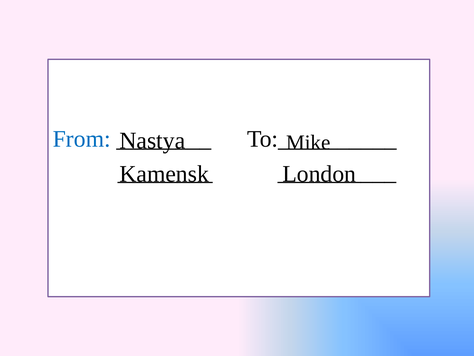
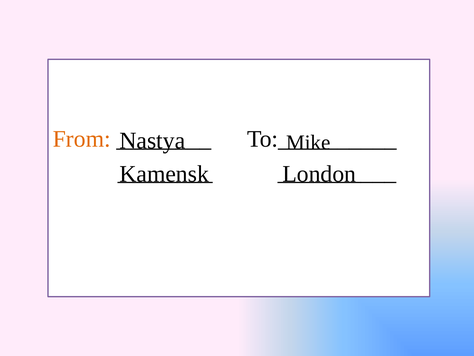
From colour: blue -> orange (82, 139)
